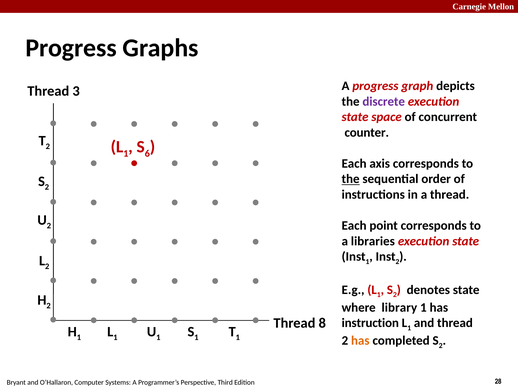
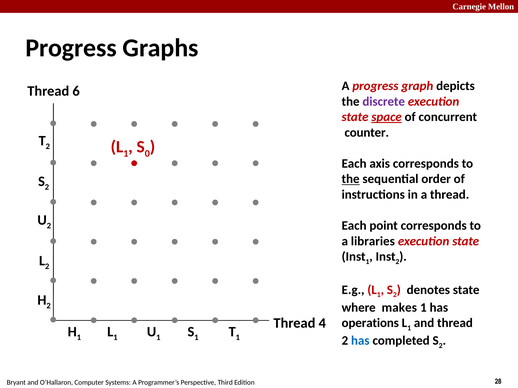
3: 3 -> 6 (76, 91)
space underline: none -> present (387, 117)
6: 6 -> 0 (147, 154)
library: library -> makes (399, 308)
8: 8 -> 4 (322, 324)
instruction: instruction -> operations (370, 323)
has colour: orange -> blue (360, 341)
